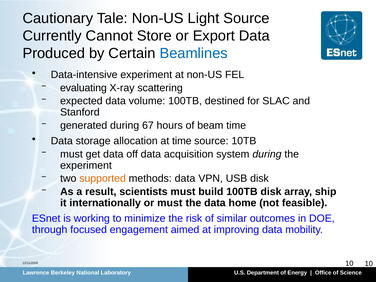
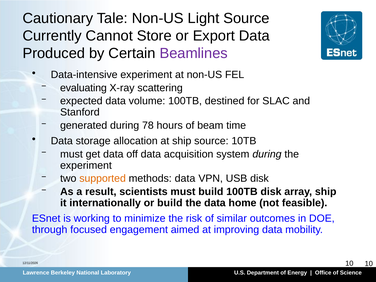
Beamlines colour: blue -> purple (194, 53)
67: 67 -> 78 (148, 125)
at time: time -> ship (182, 141)
or must: must -> build (170, 203)
